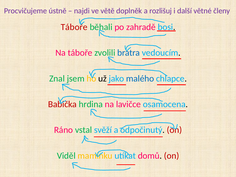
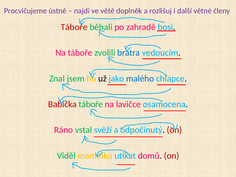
Babička hrdina: hrdina -> táboře (91, 104)
